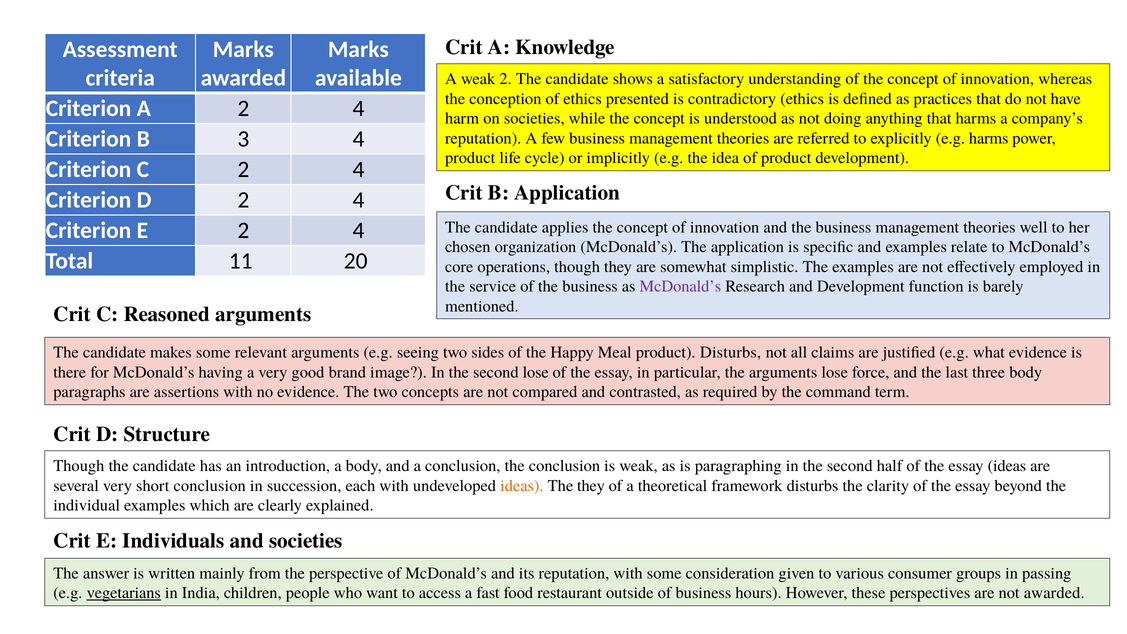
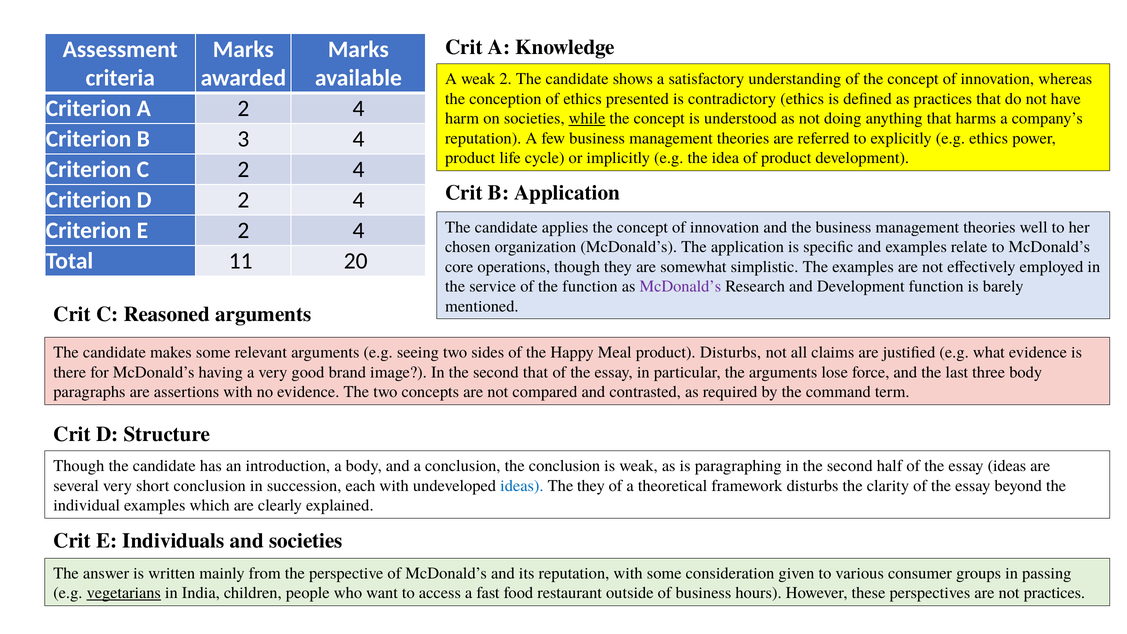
while underline: none -> present (587, 118)
e.g harms: harms -> ethics (989, 138)
of the business: business -> function (590, 286)
second lose: lose -> that (536, 372)
ideas colour: orange -> blue (522, 486)
not awarded: awarded -> practices (1054, 593)
